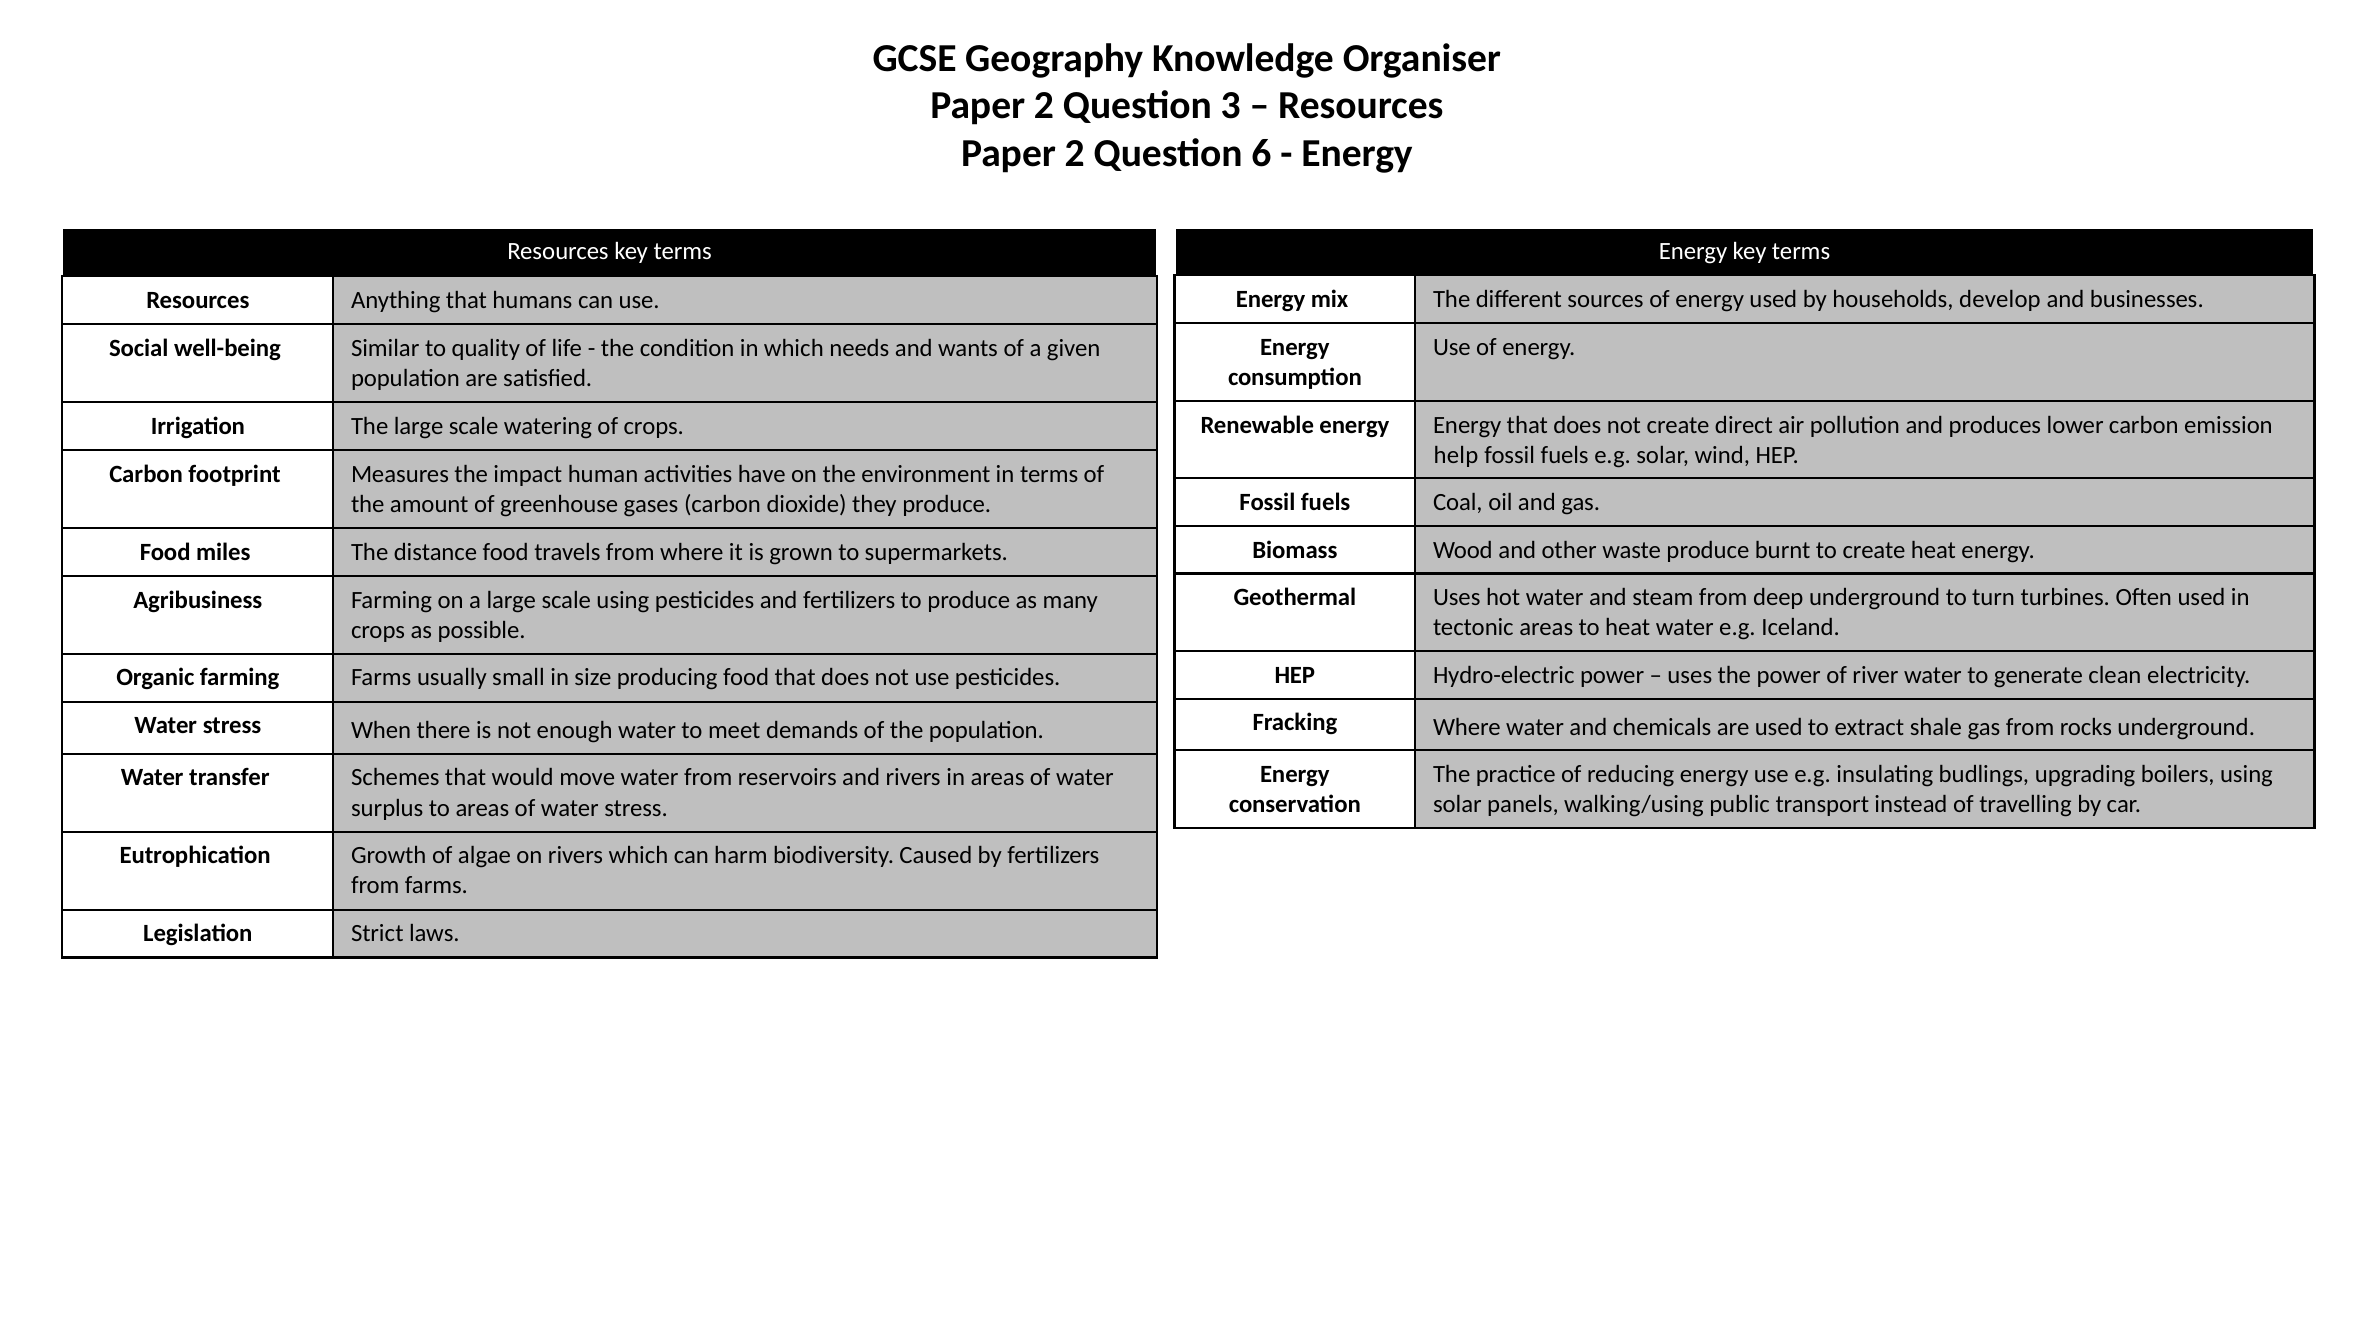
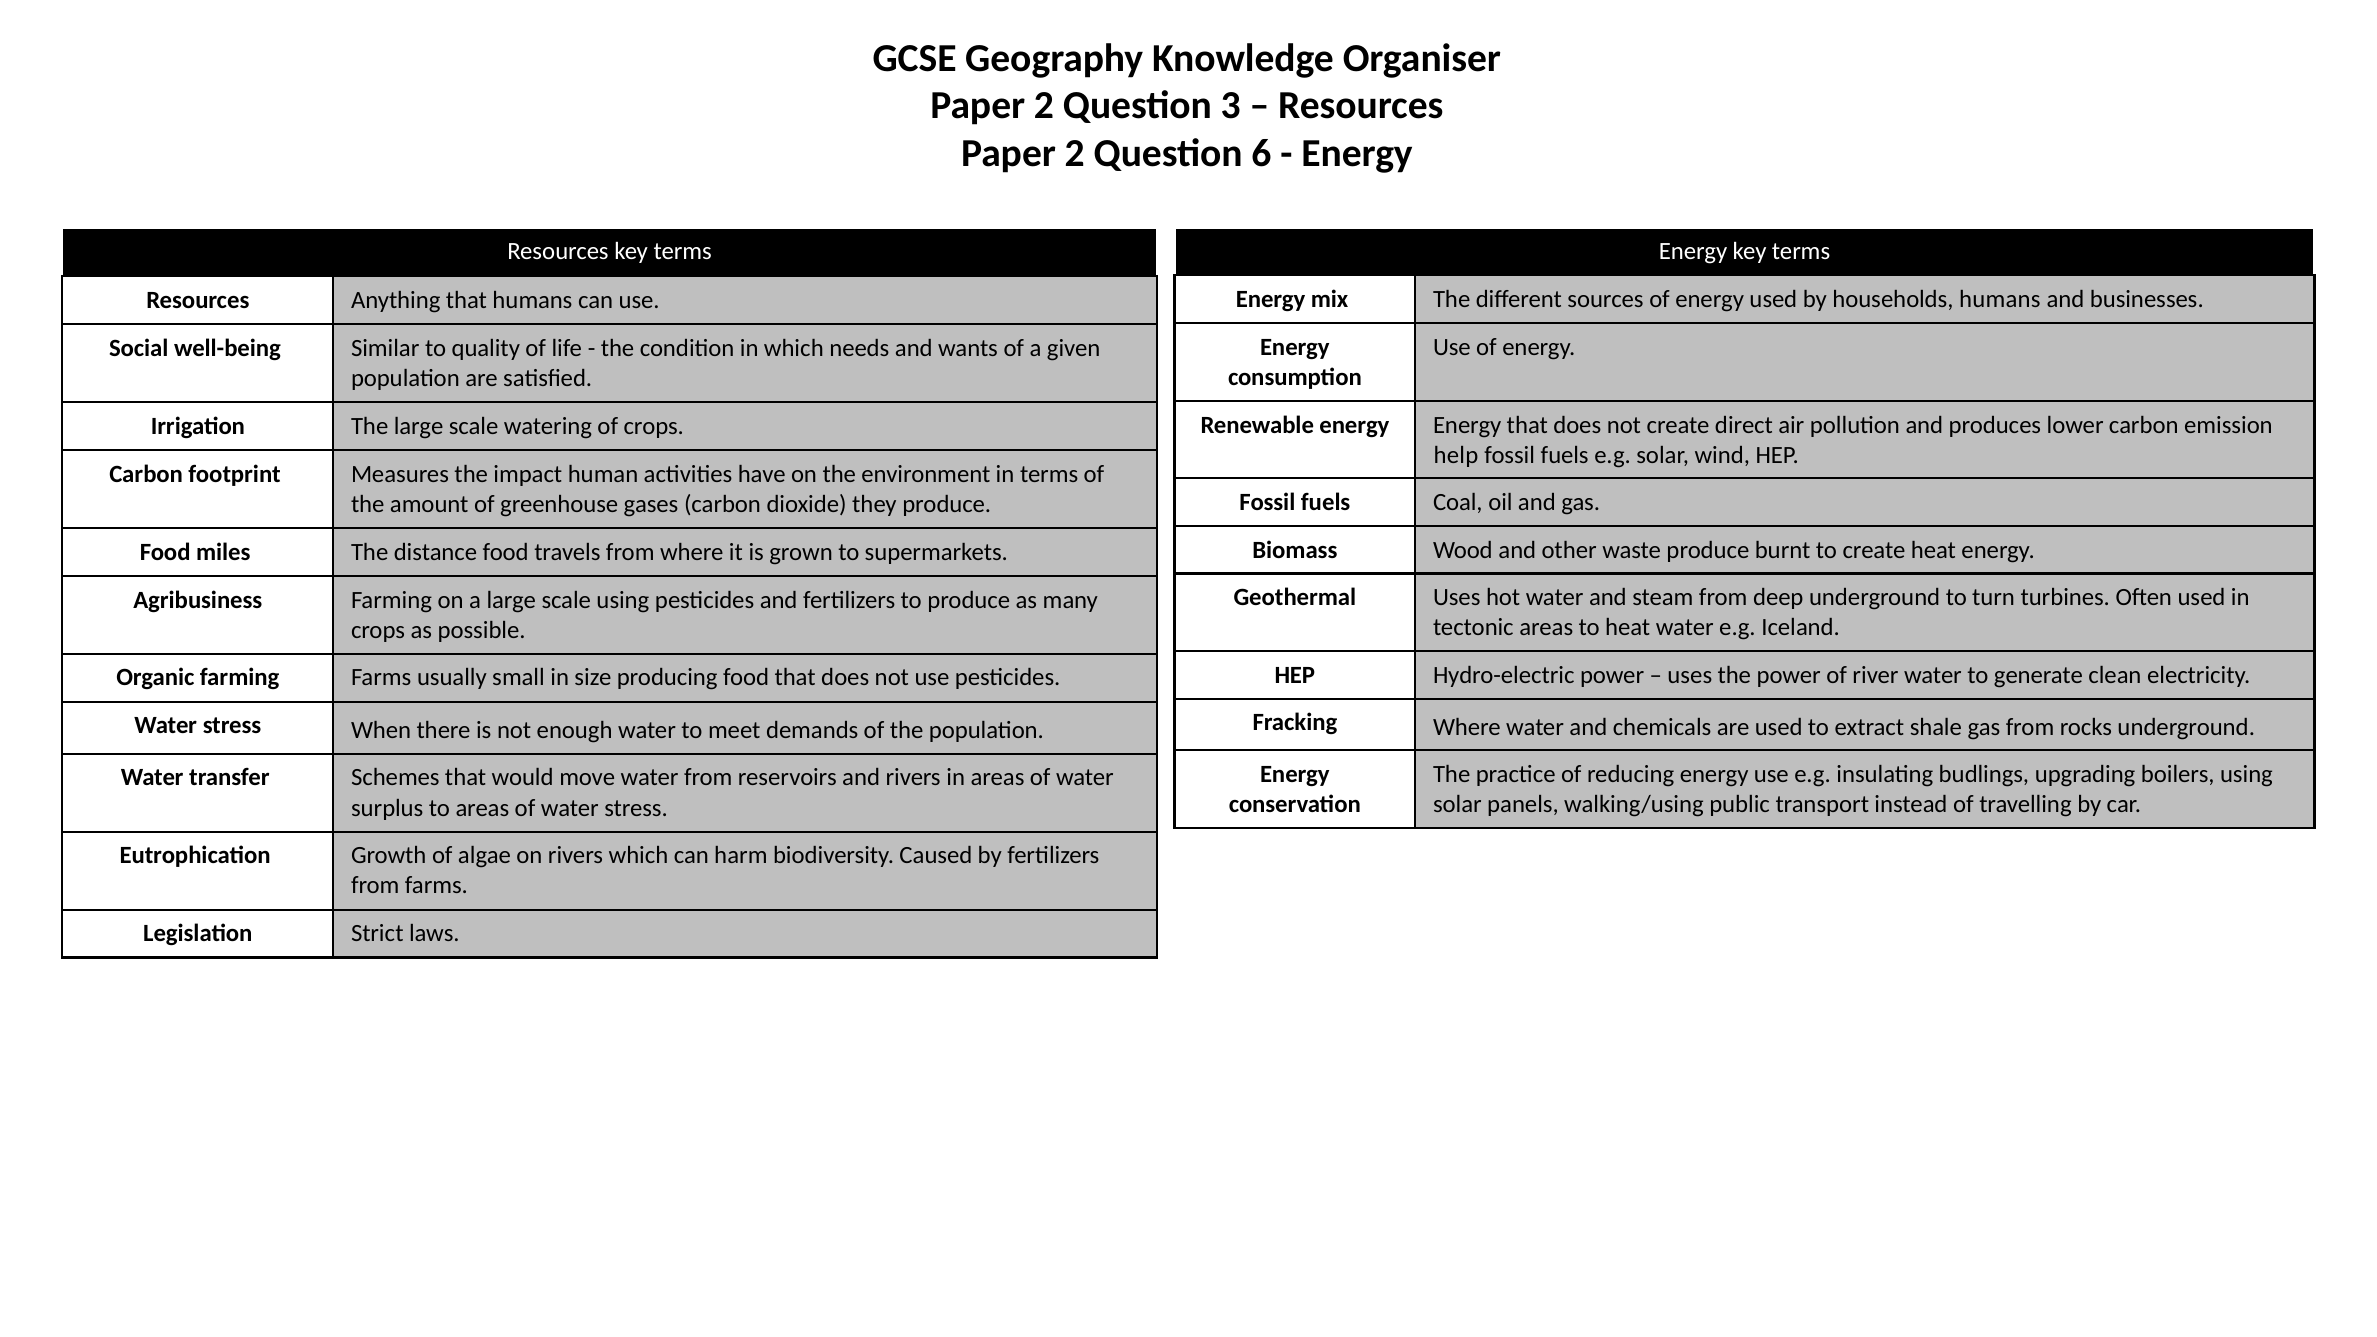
households develop: develop -> humans (2000, 299)
